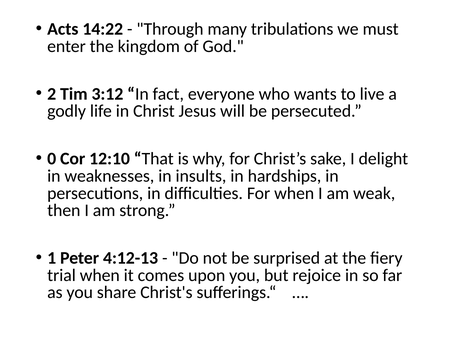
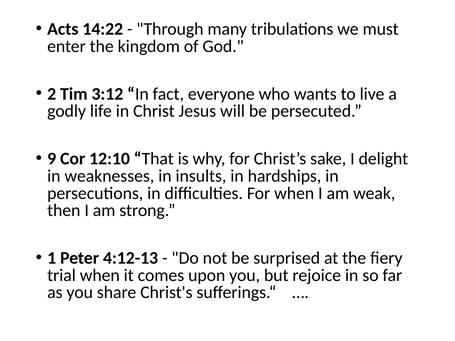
0: 0 -> 9 (52, 159)
